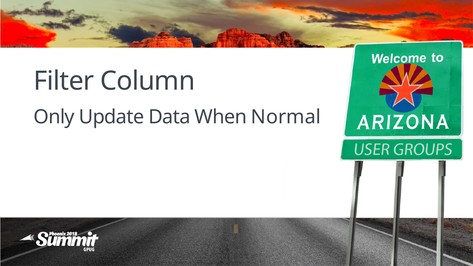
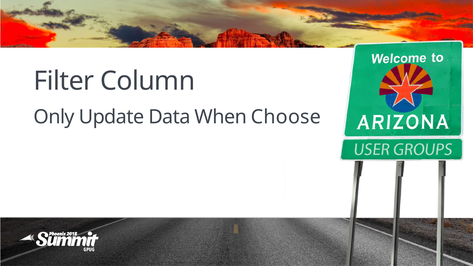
Normal: Normal -> Choose (286, 117)
